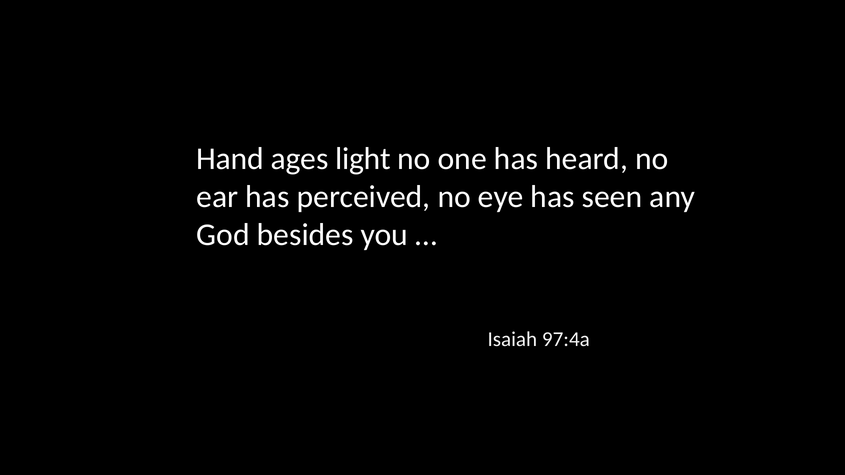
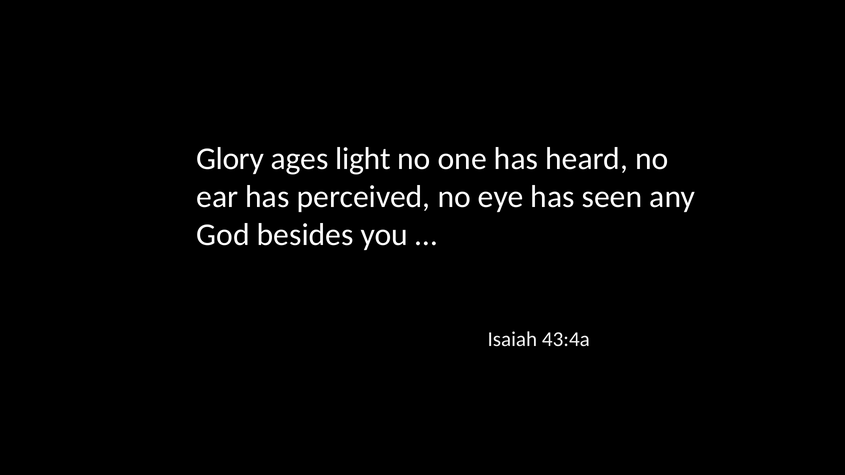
Hand: Hand -> Glory (230, 159)
97:4a: 97:4a -> 43:4a (566, 339)
